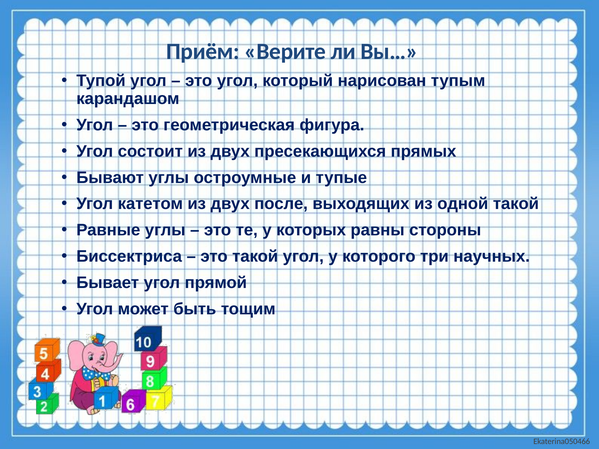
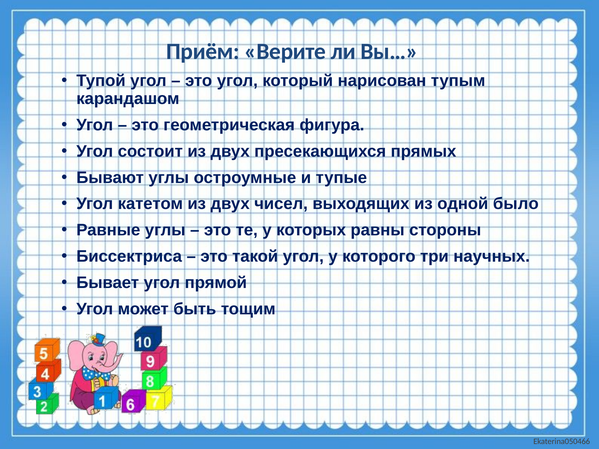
после: после -> чисел (281, 204)
одной такой: такой -> было (516, 204)
